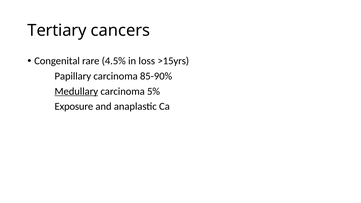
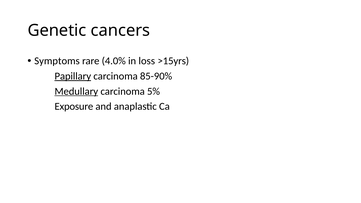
Tertiary: Tertiary -> Genetic (57, 30)
Congenital: Congenital -> Symptoms (57, 61)
4.5%: 4.5% -> 4.0% (114, 61)
Papillary underline: none -> present (73, 76)
